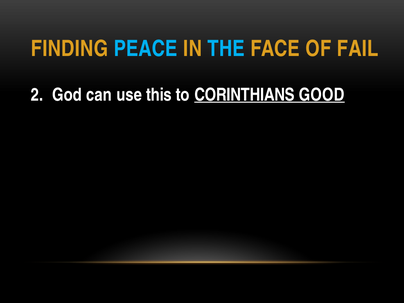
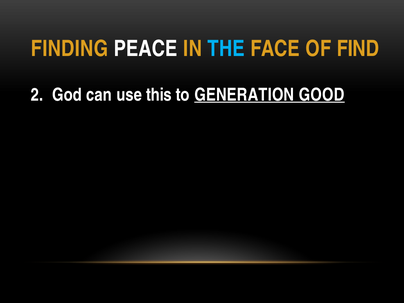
PEACE colour: light blue -> white (146, 49)
FAIL: FAIL -> FIND (358, 49)
CORINTHIANS: CORINTHIANS -> GENERATION (244, 95)
